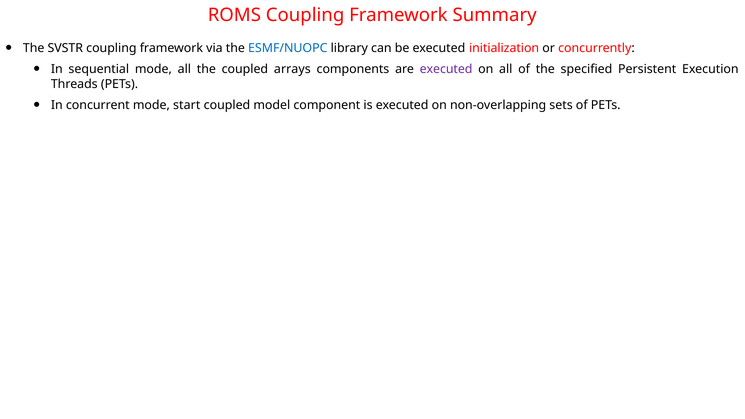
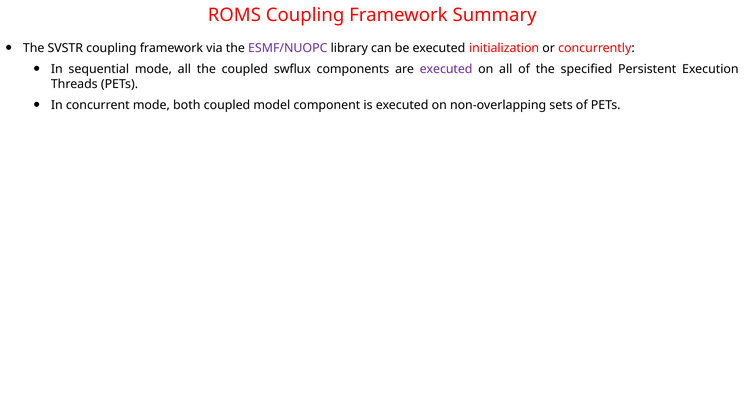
ESMF/NUOPC colour: blue -> purple (288, 48)
arrays: arrays -> swflux (292, 69)
start: start -> both (187, 105)
